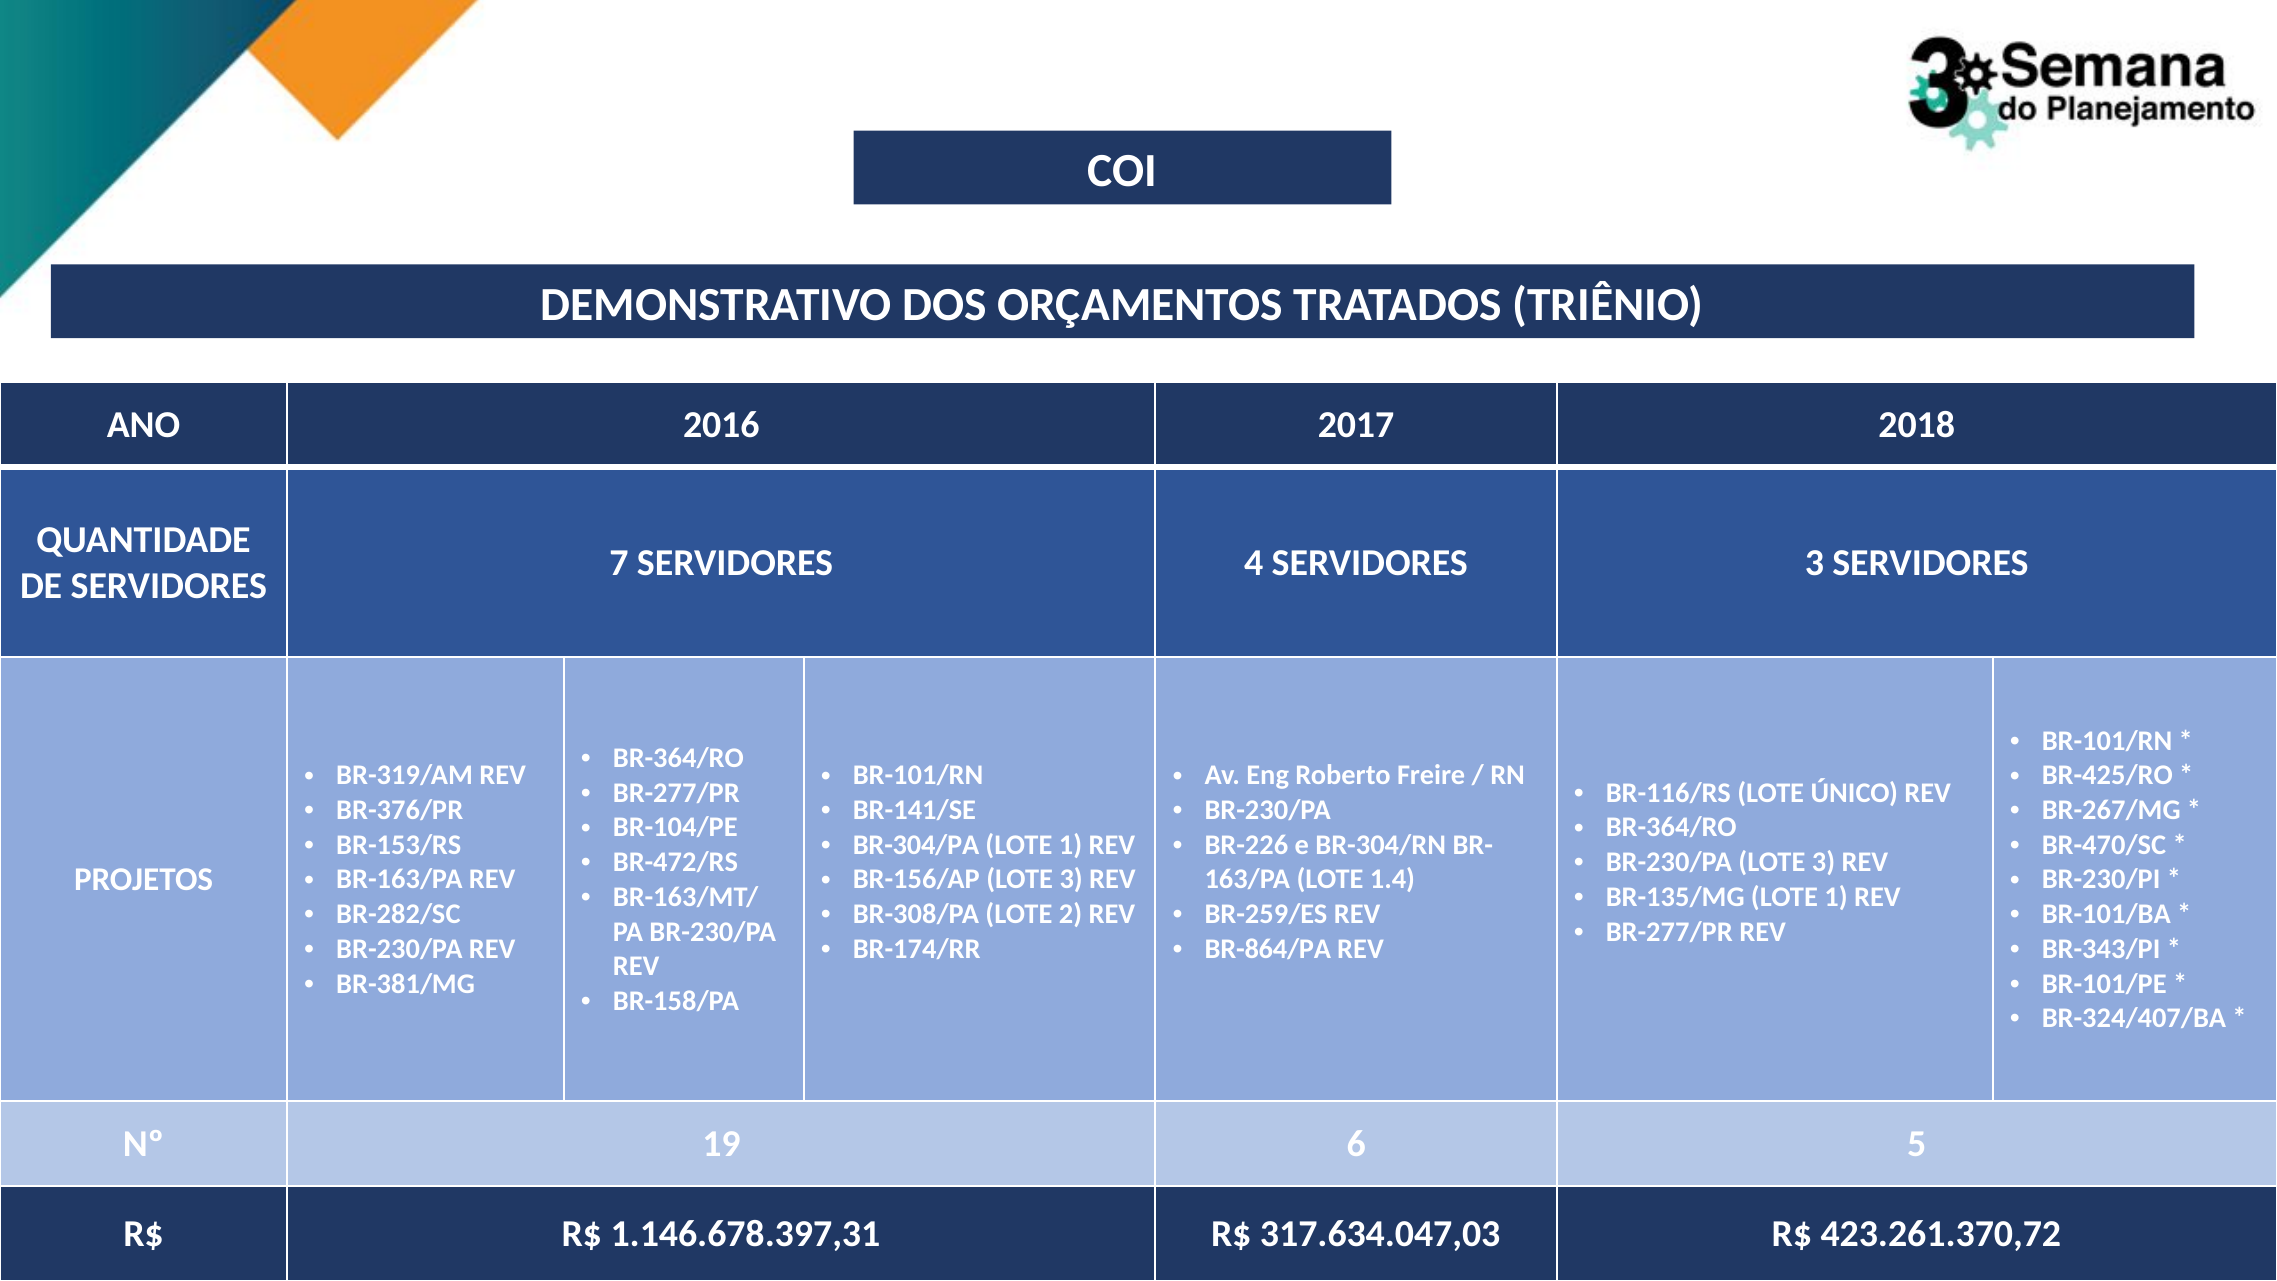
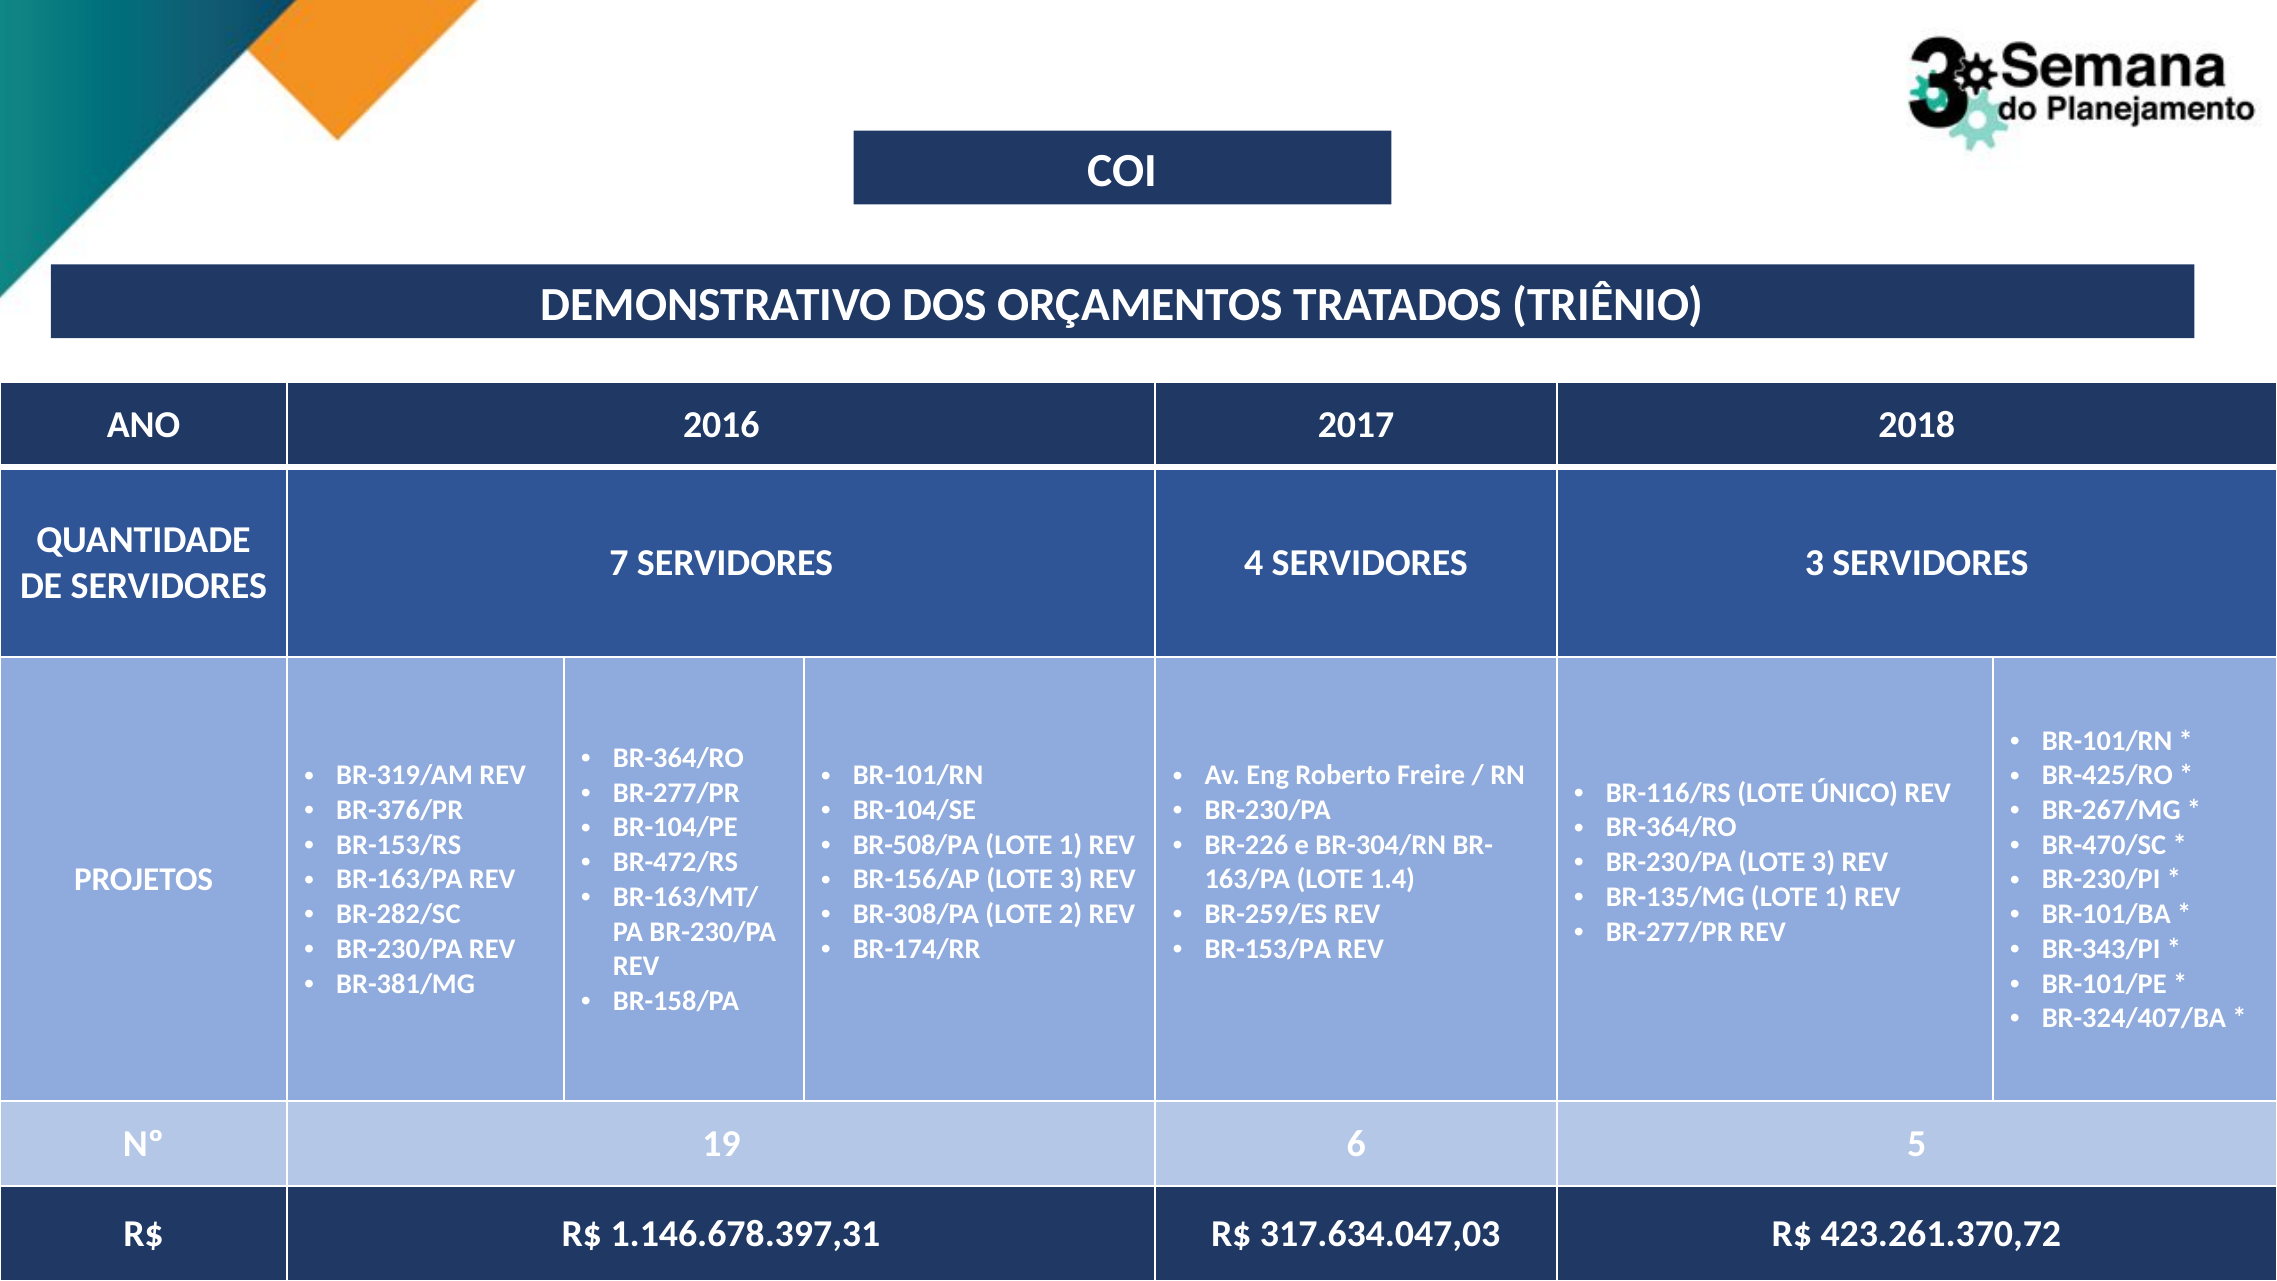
BR-141/SE: BR-141/SE -> BR-104/SE (914, 810)
BR-304/PA: BR-304/PA -> BR-508/PA (916, 845)
BR-864/PA: BR-864/PA -> BR-153/PA (1268, 949)
